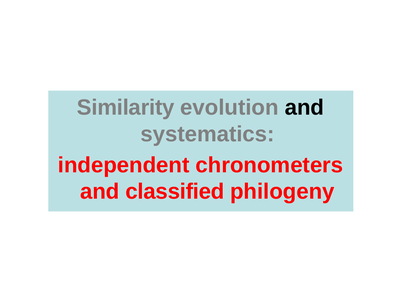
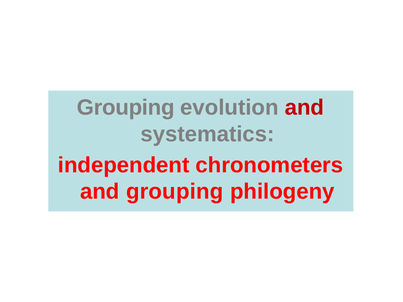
Similarity: Similarity -> Grouping (126, 107)
and colour: black -> red (304, 107)
and classified: classified -> grouping (175, 192)
